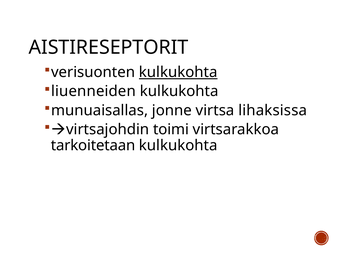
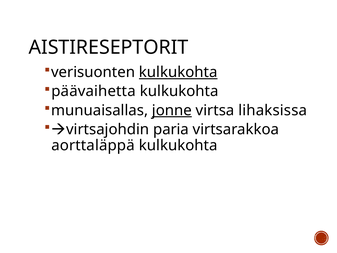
liuenneiden: liuenneiden -> päävaihetta (94, 91)
jonne underline: none -> present (172, 110)
toimi: toimi -> paria (171, 129)
tarkoitetaan: tarkoitetaan -> aorttaläppä (93, 145)
